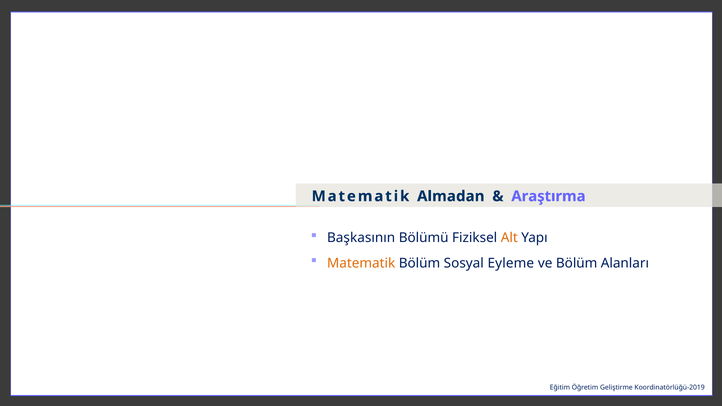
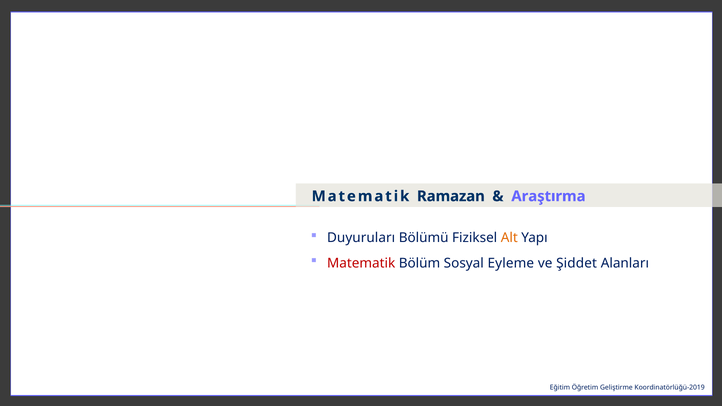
Almadan: Almadan -> Ramazan (451, 196)
Başkasının: Başkasının -> Duyuruları (361, 238)
Matematik colour: orange -> red (361, 263)
ve Bölüm: Bölüm -> Şiddet (577, 263)
